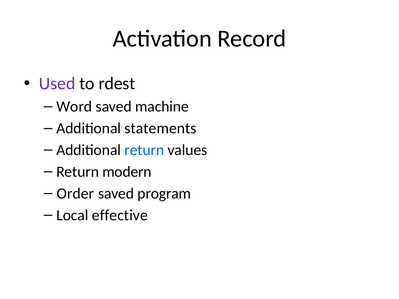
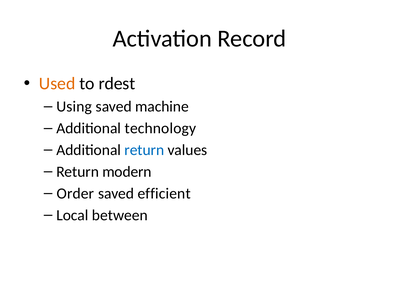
Used colour: purple -> orange (57, 84)
Word: Word -> Using (74, 107)
statements: statements -> technology (160, 128)
program: program -> efficient (164, 194)
effective: effective -> between (120, 215)
